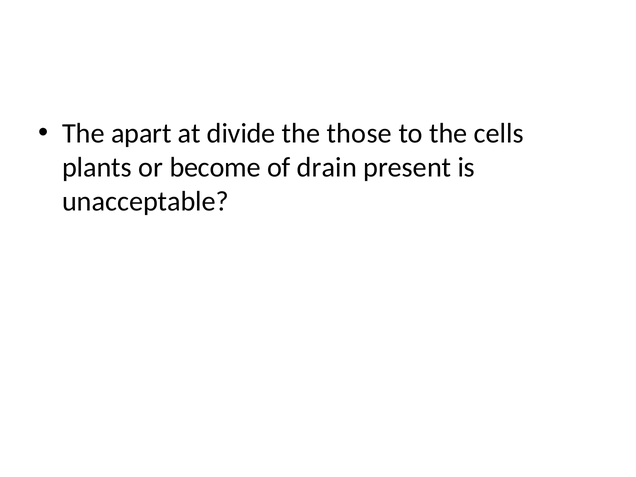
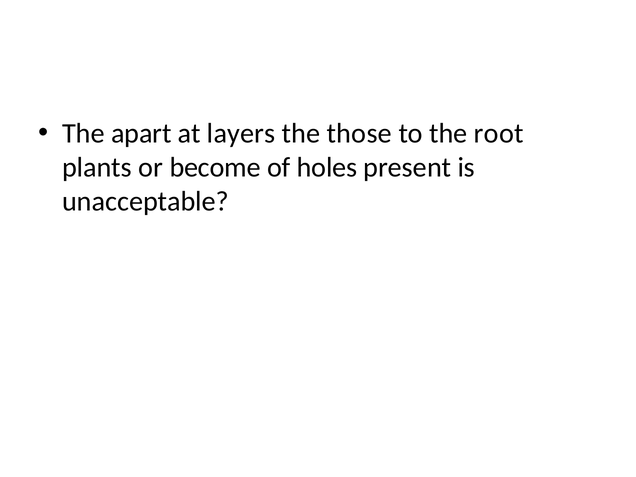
divide: divide -> layers (241, 133)
cells: cells -> root (499, 133)
drain: drain -> holes (327, 167)
